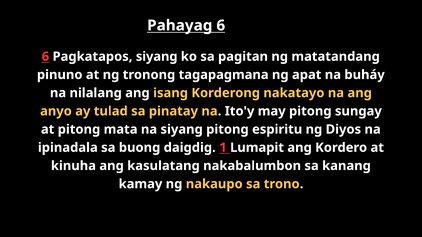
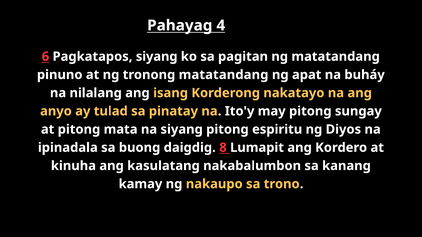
Pahayag 6: 6 -> 4 (221, 25)
tronong tagapagmana: tagapagmana -> matatandang (224, 75)
1: 1 -> 8 (223, 148)
